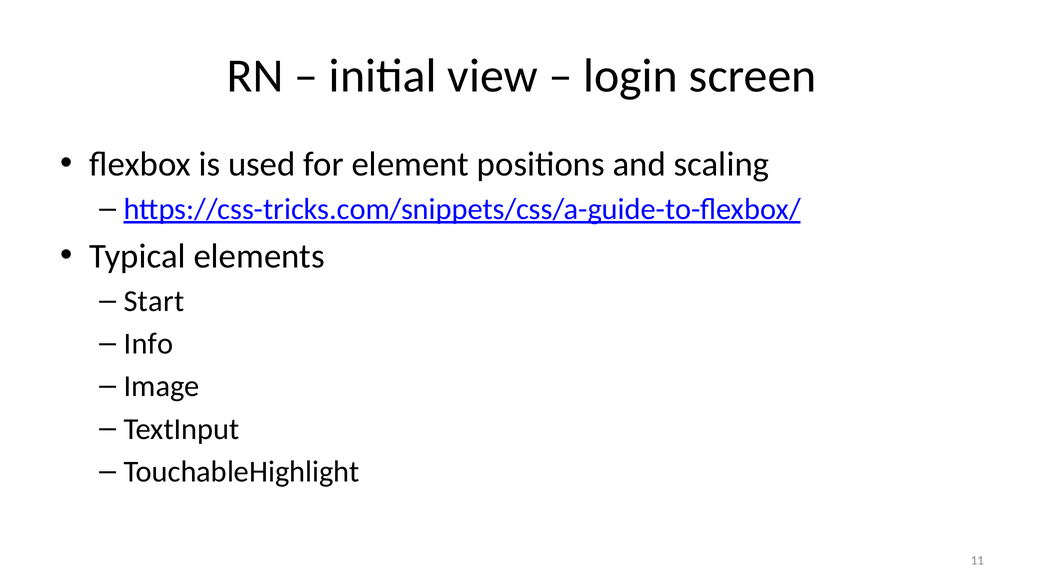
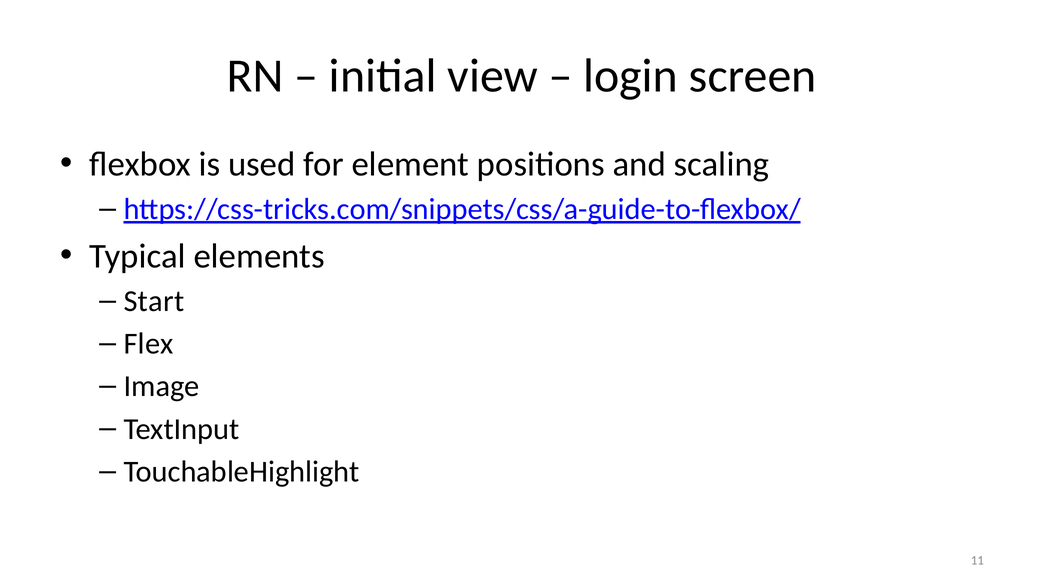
Info: Info -> Flex (149, 344)
